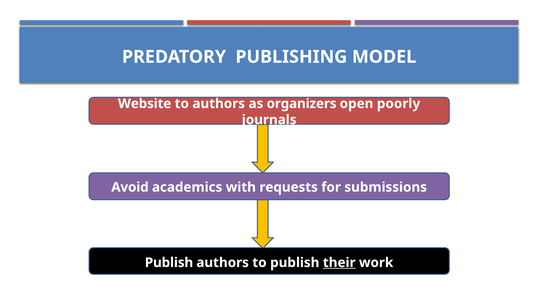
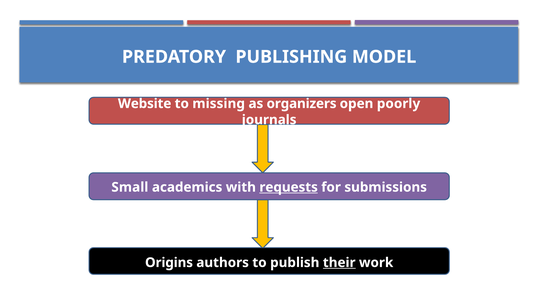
to authors: authors -> missing (219, 103)
Avoid: Avoid -> Small (130, 187)
requests underline: none -> present (289, 187)
Publish: Publish -> Origins (169, 262)
